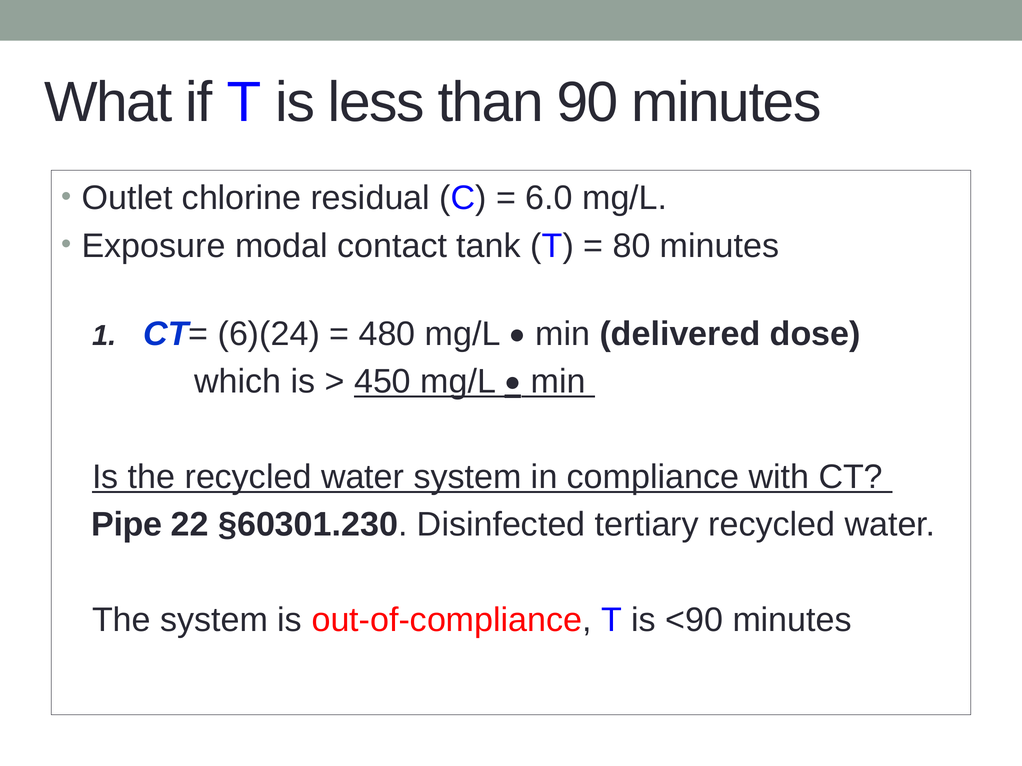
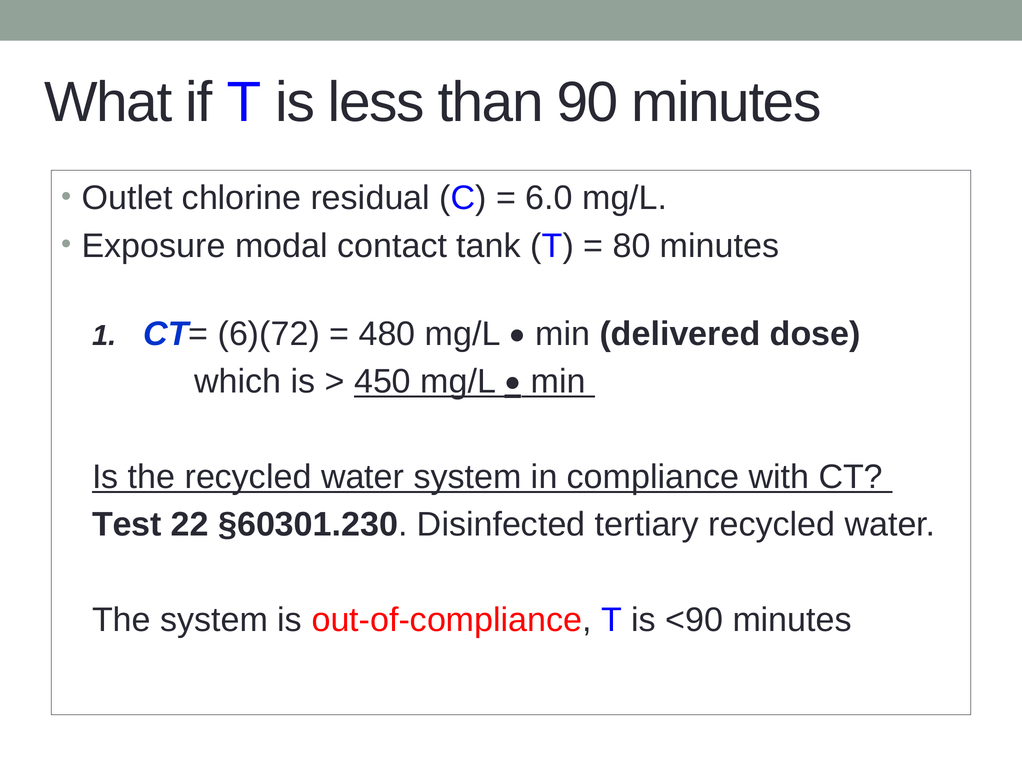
6)(24: 6)(24 -> 6)(72 (269, 334)
Pipe: Pipe -> Test (127, 525)
